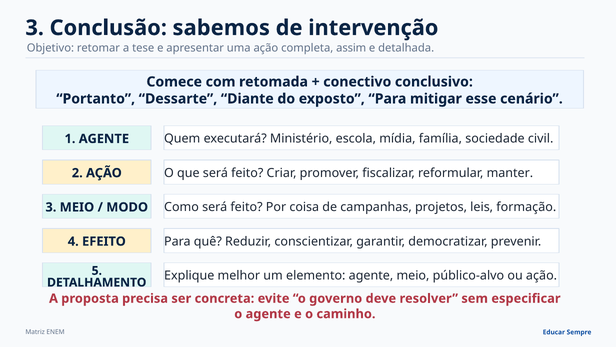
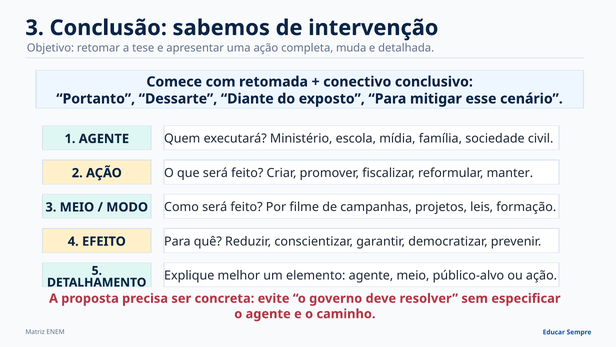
assim: assim -> muda (351, 48)
coisa: coisa -> filme (304, 207)
